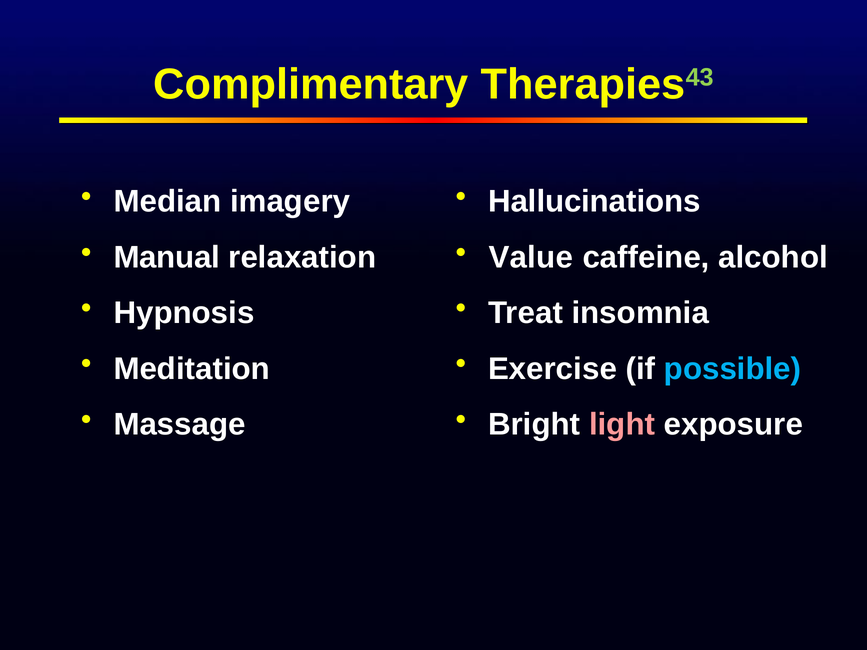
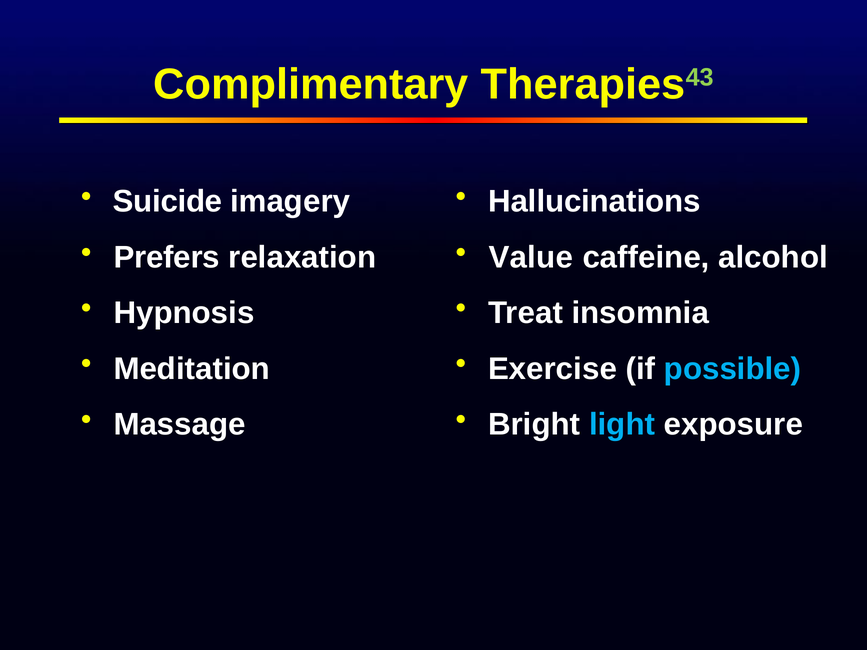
Median: Median -> Suicide (168, 202)
Manual: Manual -> Prefers (167, 257)
light colour: pink -> light blue (622, 425)
